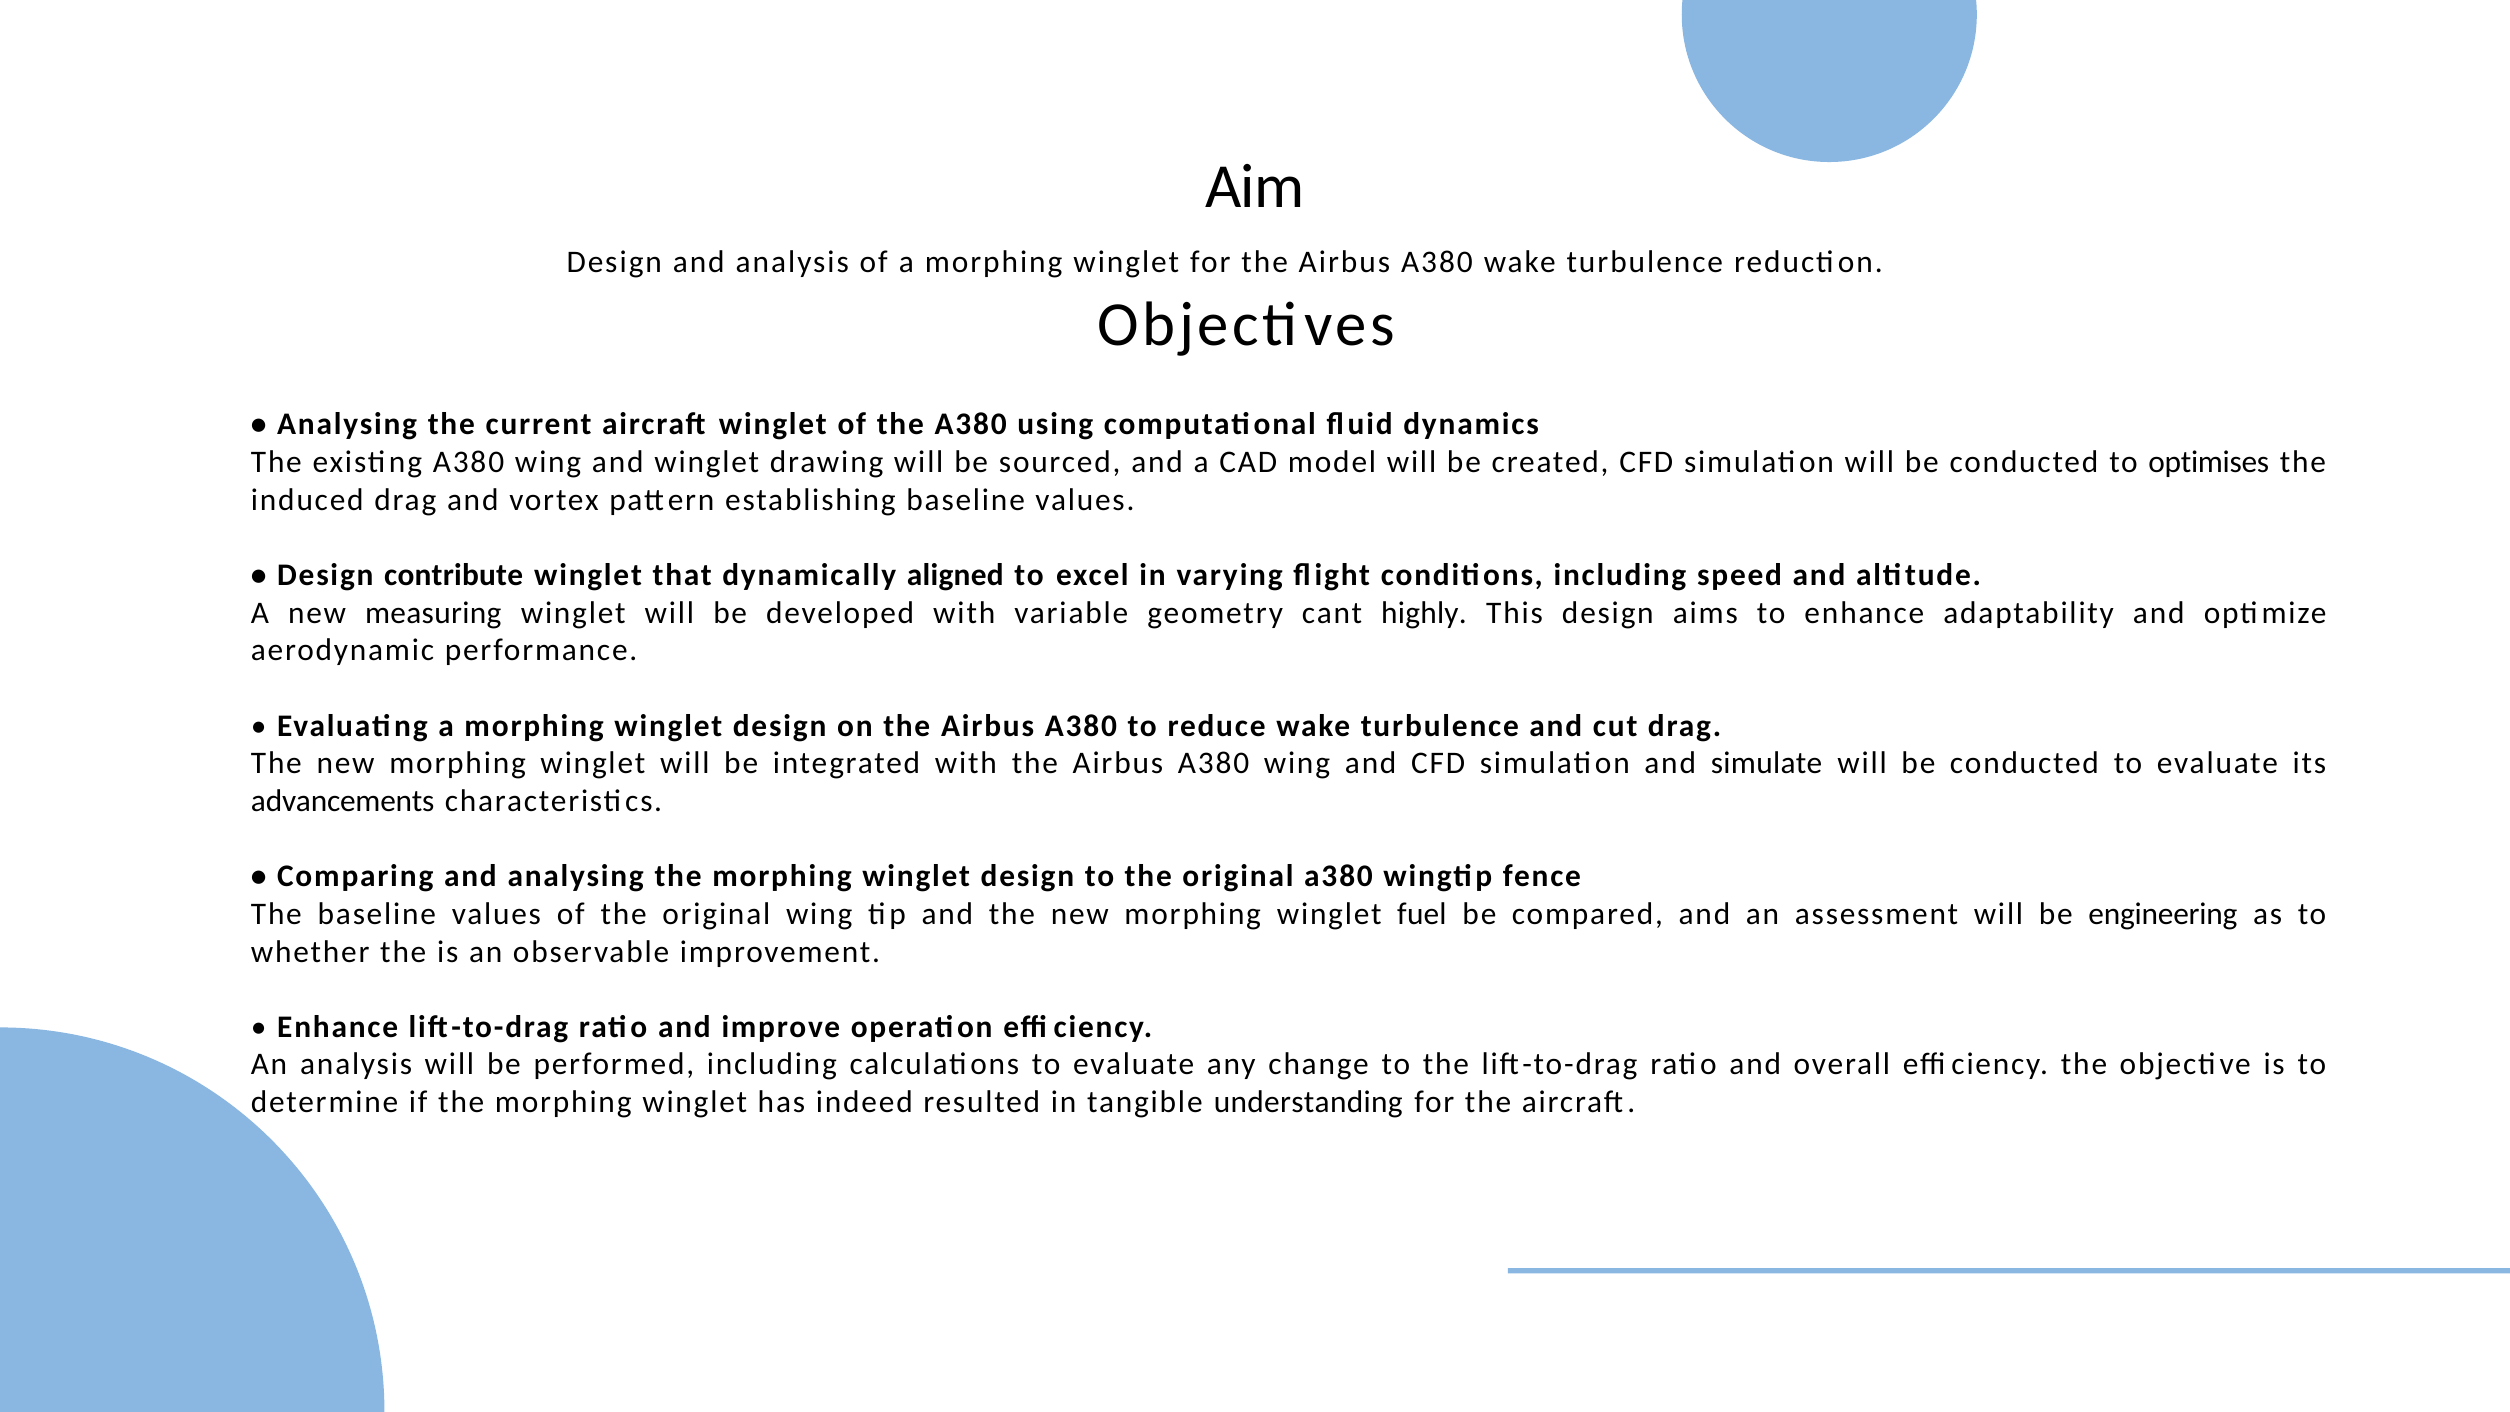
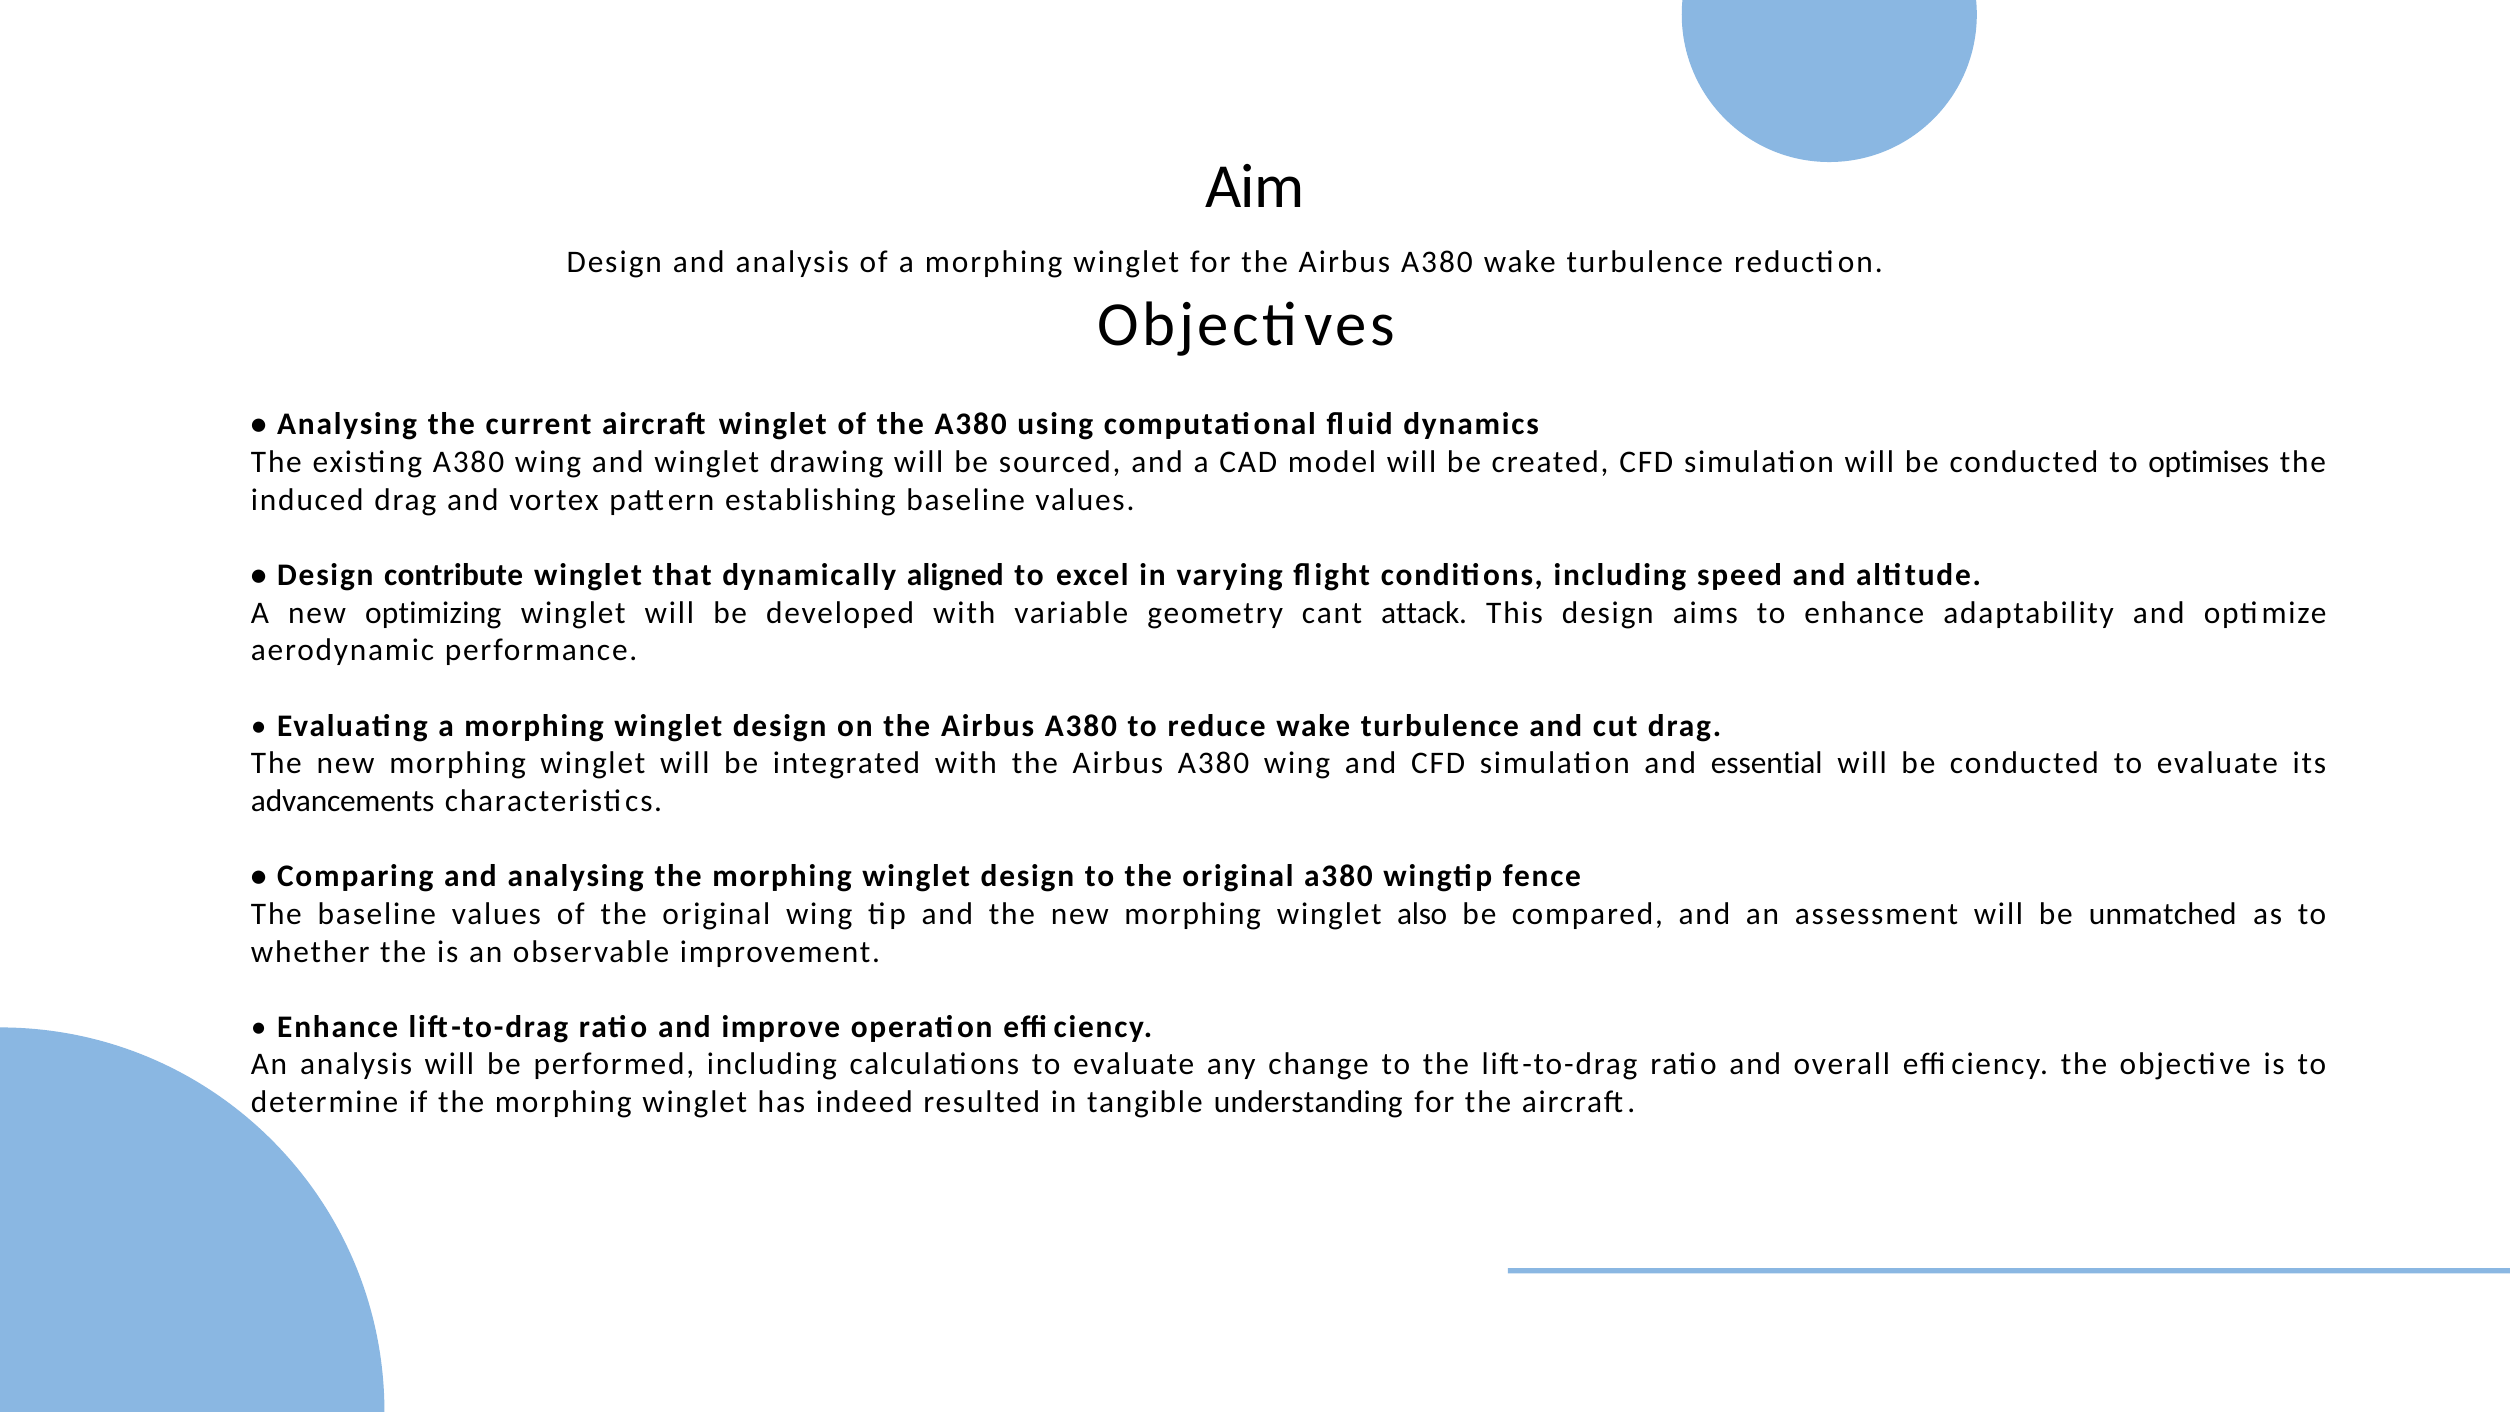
measuring: measuring -> optimizing (433, 613)
highly: highly -> attack (1424, 613)
simulate: simulate -> essential (1767, 763)
fuel: fuel -> also (1422, 914)
engineering: engineering -> unmatched (2163, 914)
